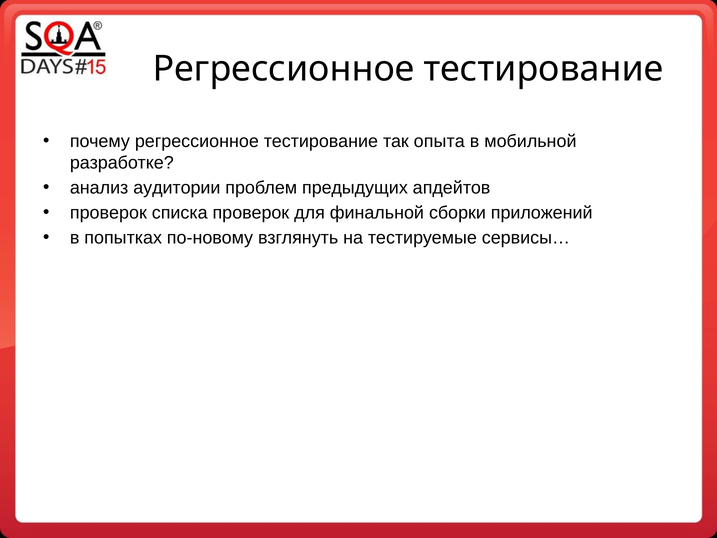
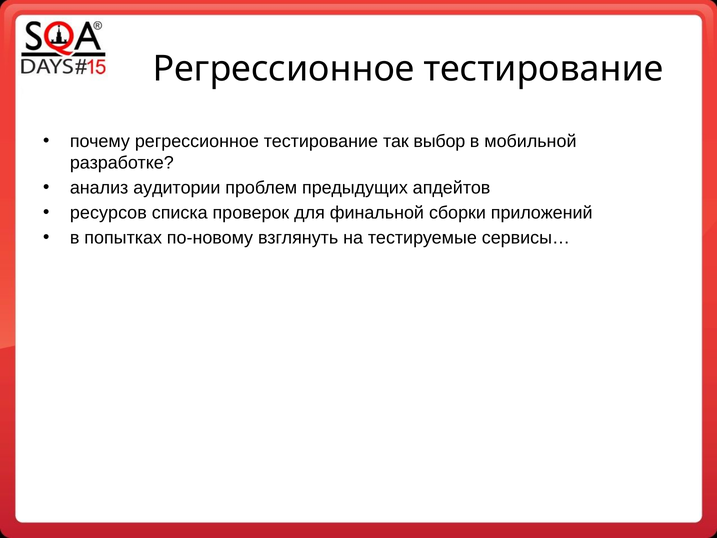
опыта: опыта -> выбор (439, 141)
проверок: проверок -> ресурсов (108, 213)
